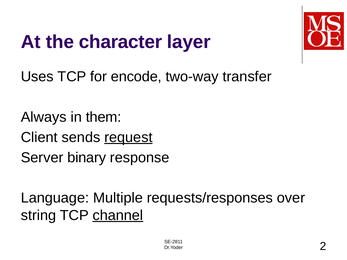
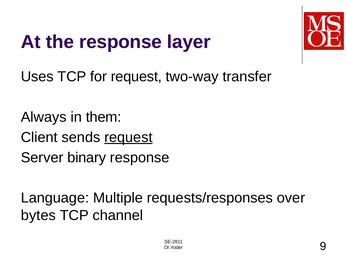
the character: character -> response (121, 42)
for encode: encode -> request (136, 77)
string: string -> bytes (38, 215)
channel underline: present -> none (118, 215)
2: 2 -> 9 (323, 247)
